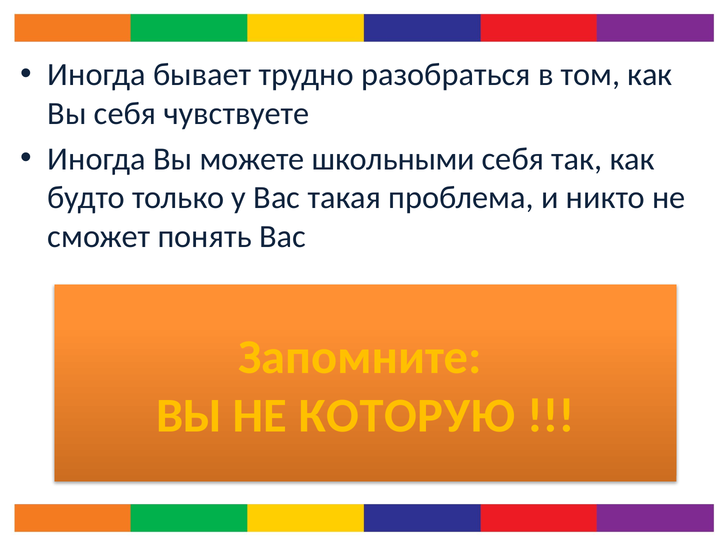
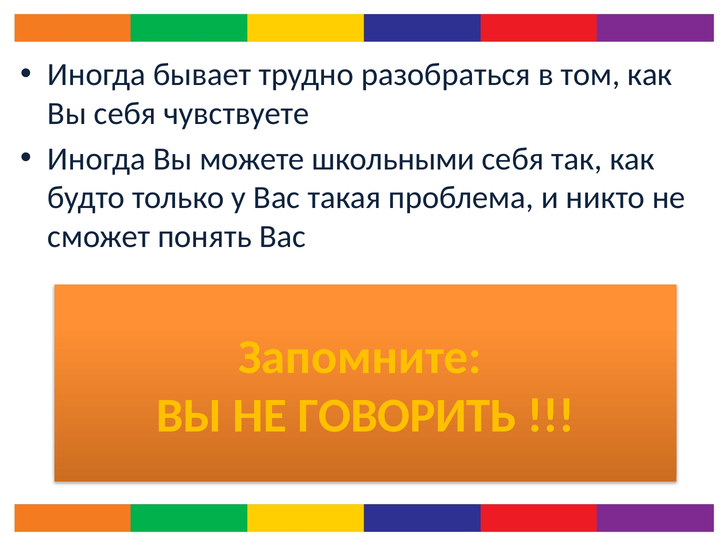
КОТОРУЮ: КОТОРУЮ -> ГОВОРИТЬ (407, 416)
